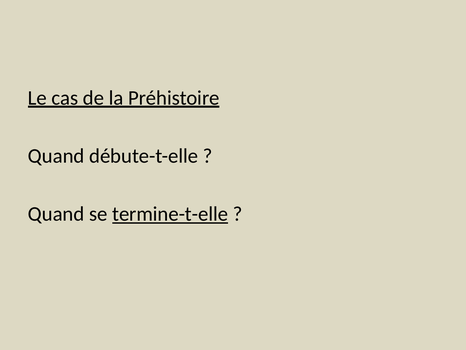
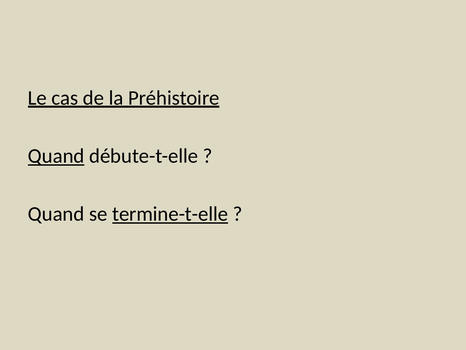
Quand underline: none -> present (56, 156)
